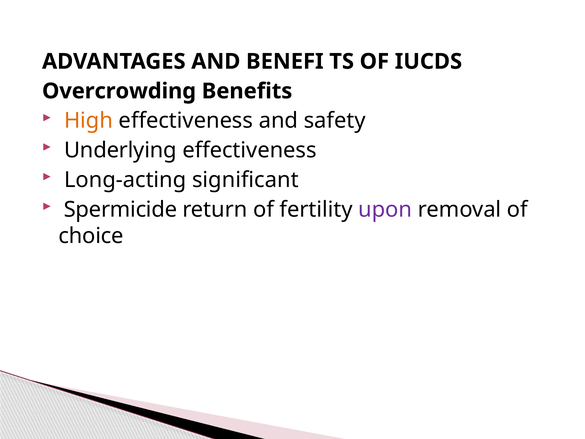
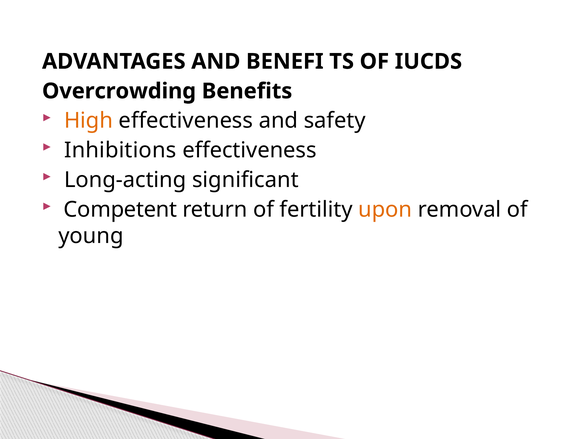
Underlying: Underlying -> Inhibitions (120, 150)
Spermicide: Spermicide -> Competent (120, 209)
upon colour: purple -> orange (385, 209)
choice: choice -> young (91, 236)
